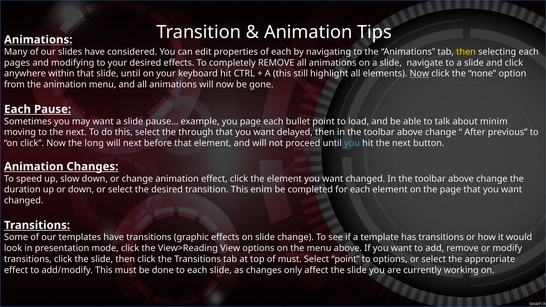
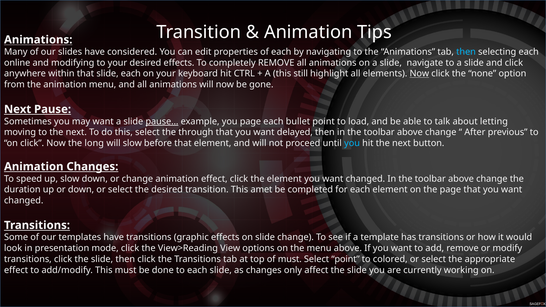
then colour: yellow -> light blue (466, 52)
pages: pages -> online (17, 63)
slide until: until -> each (131, 74)
Each: Each -> Next (18, 109)
pause… underline: none -> present (162, 121)
minim: minim -> letting (494, 121)
will next: next -> slow (132, 143)
enim: enim -> amet (261, 190)
to options: options -> colored (390, 259)
